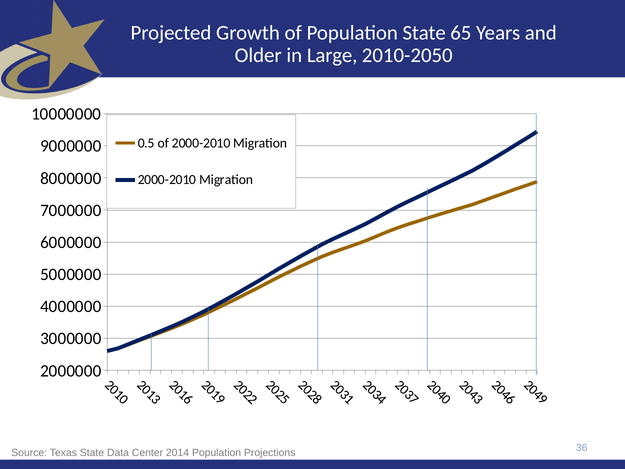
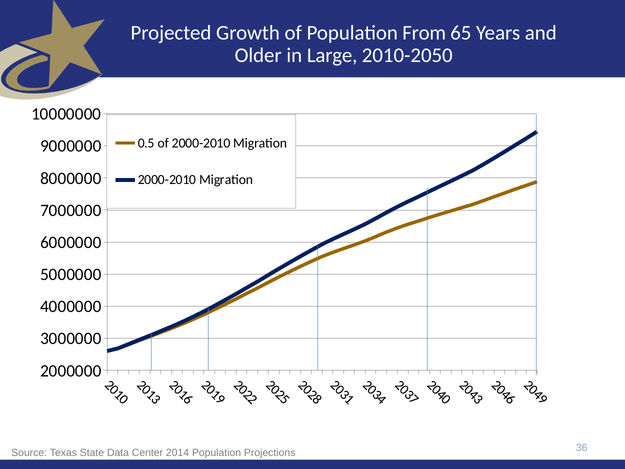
Population State: State -> From (424, 33)
